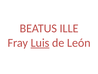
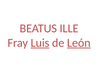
León underline: none -> present (79, 43)
